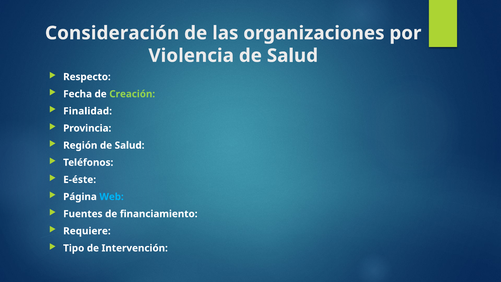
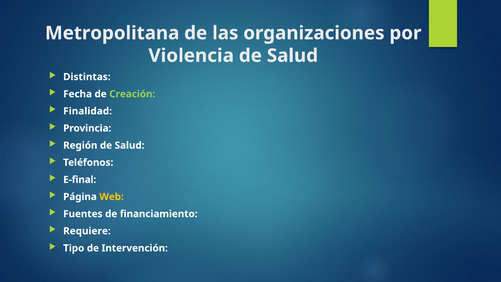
Consideración: Consideración -> Metropolitana (112, 33)
Respecto: Respecto -> Distintas (87, 77)
E-éste: E-éste -> E-final (80, 180)
Web colour: light blue -> yellow (112, 197)
